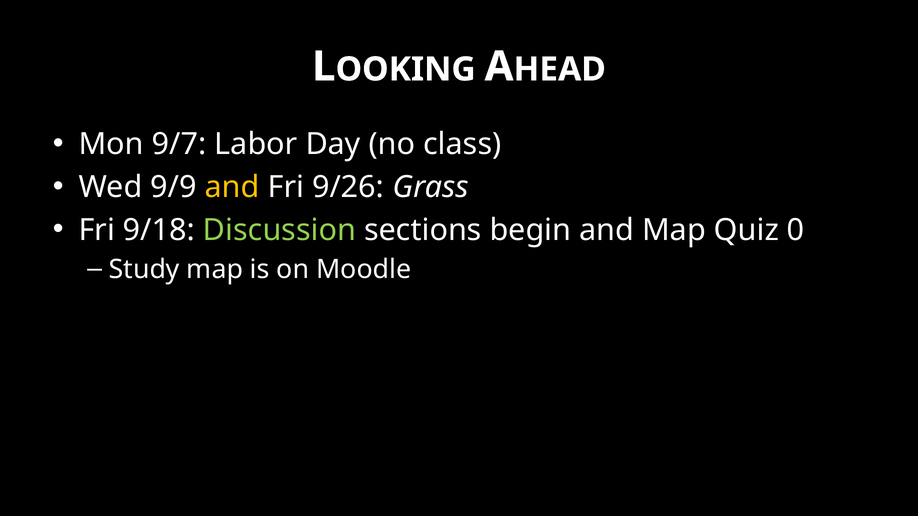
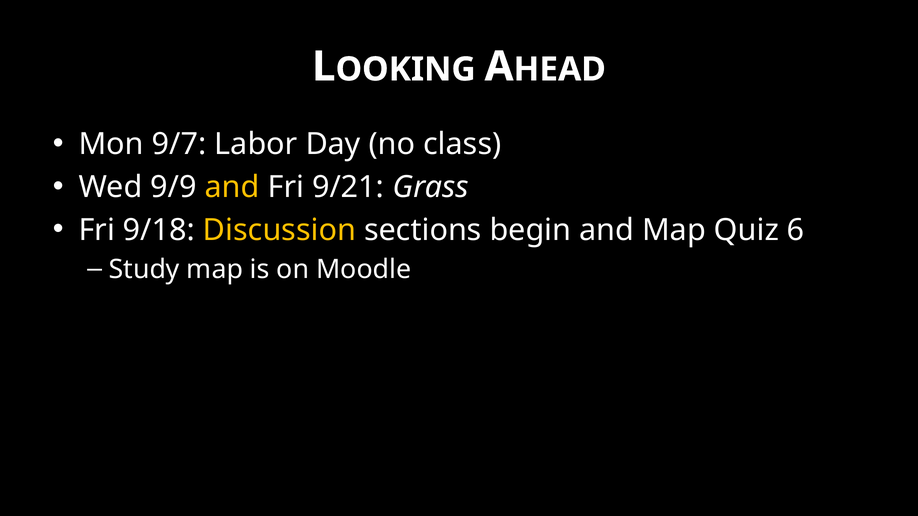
9/26: 9/26 -> 9/21 (348, 187)
Discussion colour: light green -> yellow (279, 230)
0: 0 -> 6 (796, 230)
